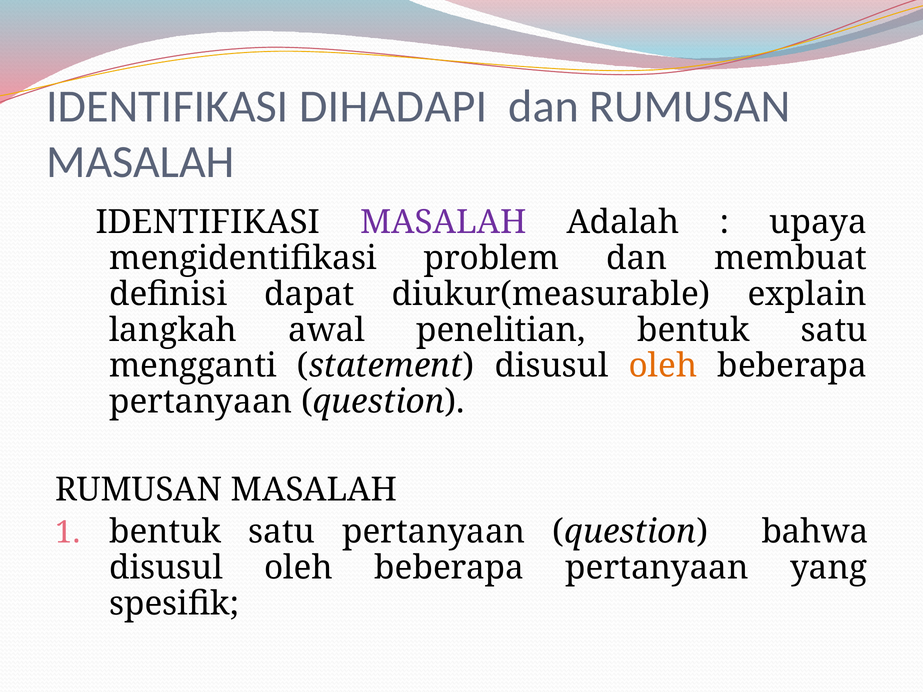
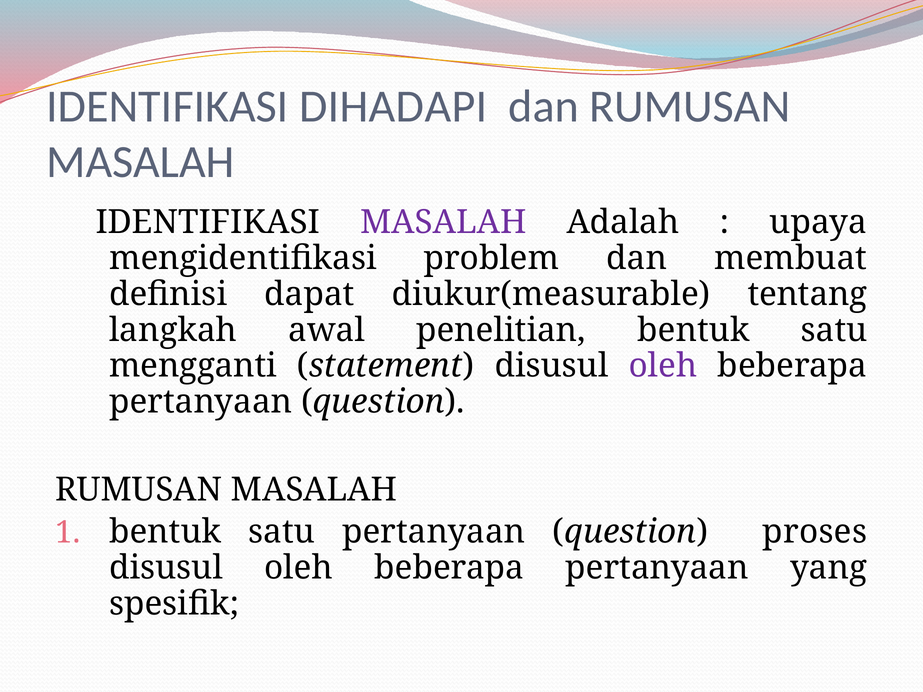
explain: explain -> tentang (807, 294)
oleh colour: orange -> purple (663, 366)
bahwa: bahwa -> proses (815, 532)
